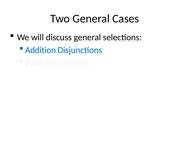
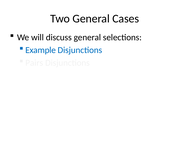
Addition: Addition -> Example (41, 50)
